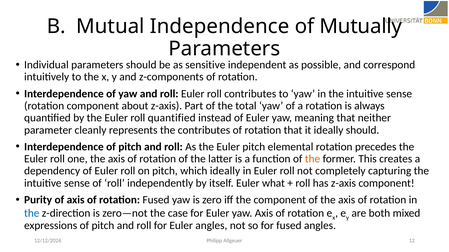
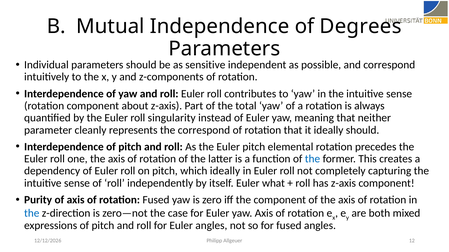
Mutually: Mutually -> Degrees (361, 27)
roll quantified: quantified -> singularity (172, 118)
the contributes: contributes -> correspond (204, 130)
the colour: orange -> blue (313, 159)
